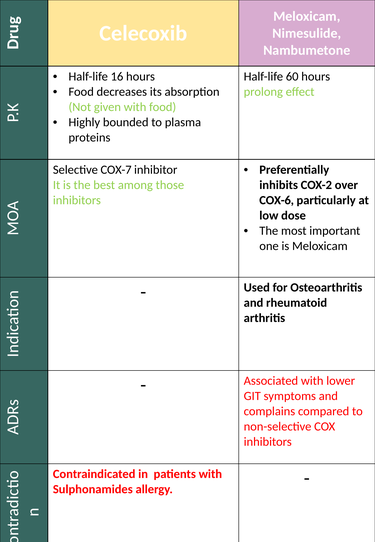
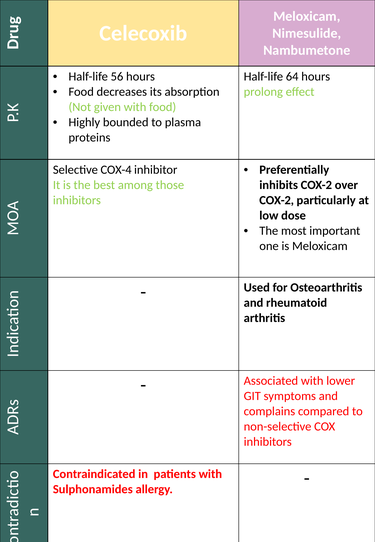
16: 16 -> 56 (117, 76)
60: 60 -> 64 (292, 76)
COX-7: COX-7 -> COX-4 (116, 170)
COX-6: COX-6 -> COX-2 (277, 200)
